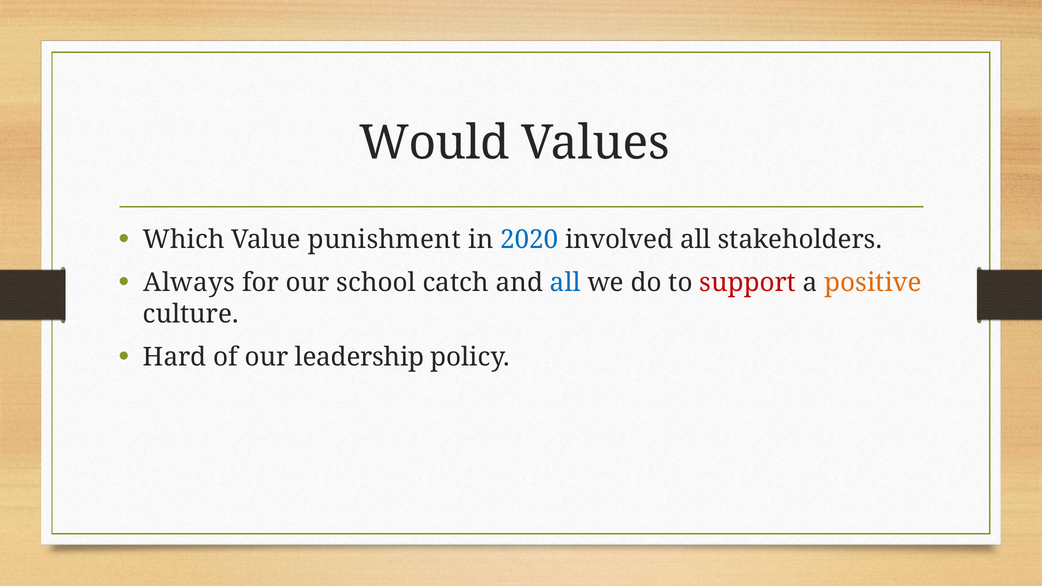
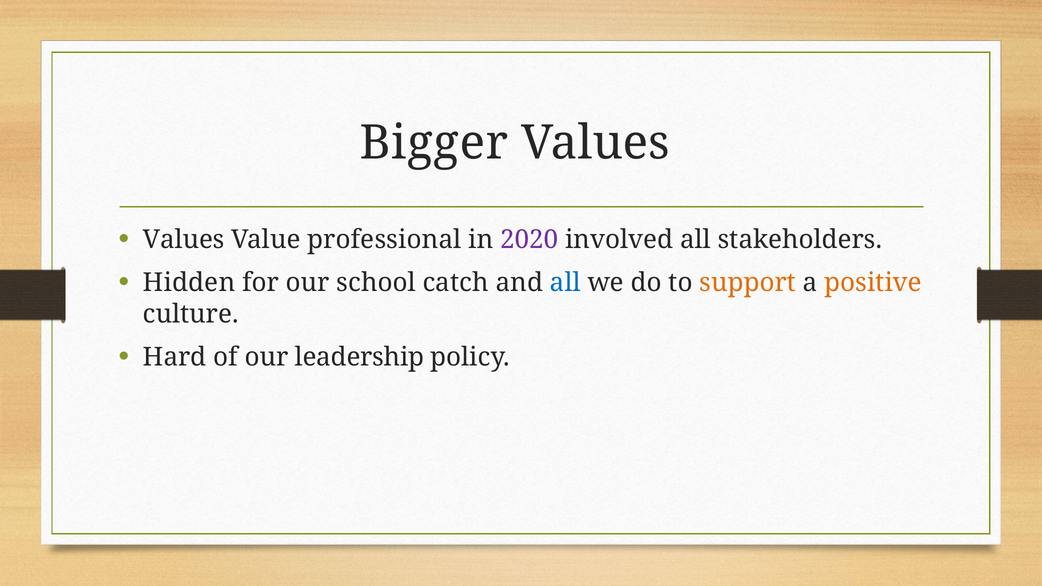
Would: Would -> Bigger (434, 143)
Which: Which -> Values (184, 240)
punishment: punishment -> professional (384, 240)
2020 colour: blue -> purple (529, 240)
Always: Always -> Hidden (189, 283)
support colour: red -> orange (748, 283)
